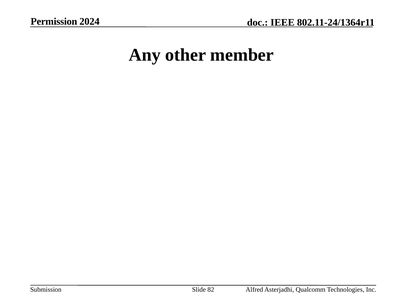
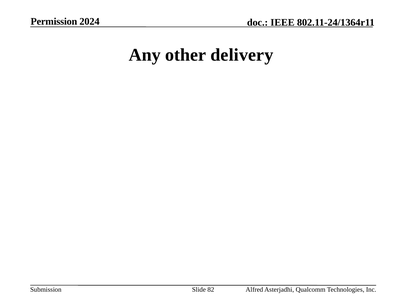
member: member -> delivery (242, 55)
